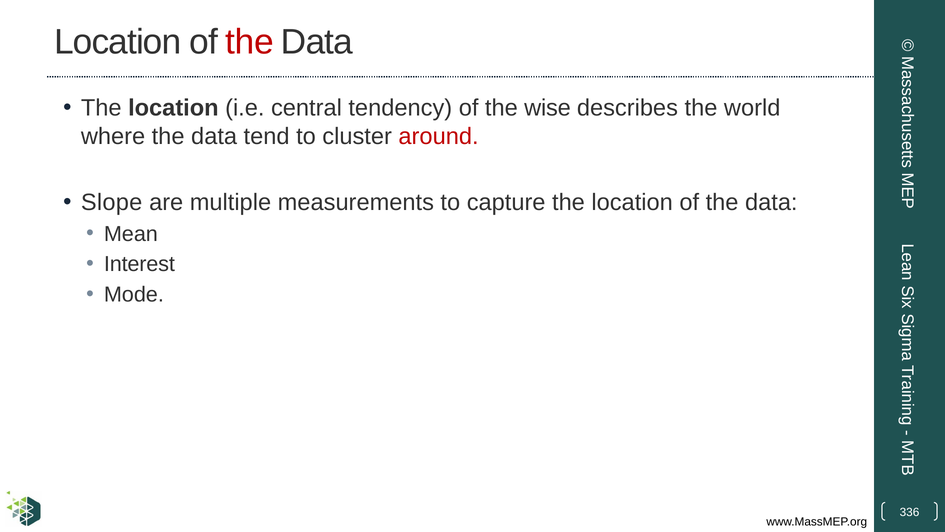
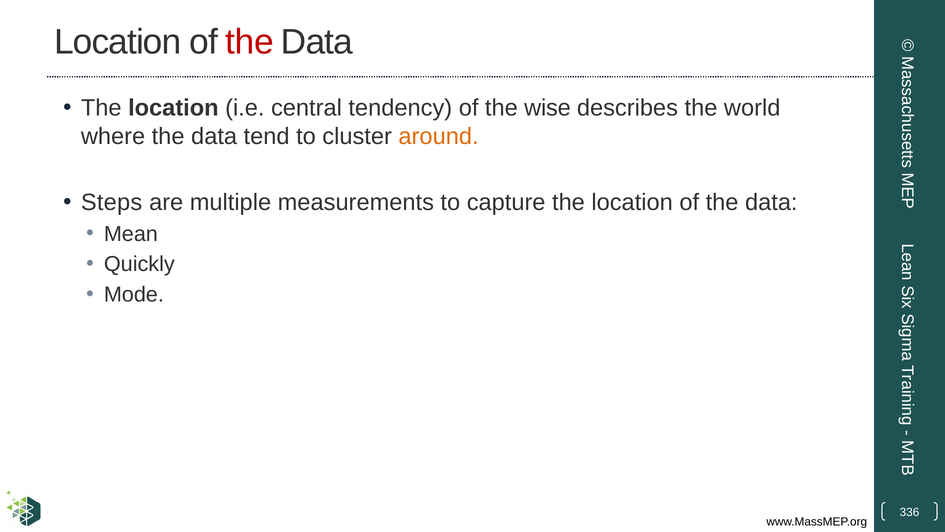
around colour: red -> orange (439, 136)
Slope: Slope -> Steps (112, 202)
Interest: Interest -> Quickly (139, 264)
